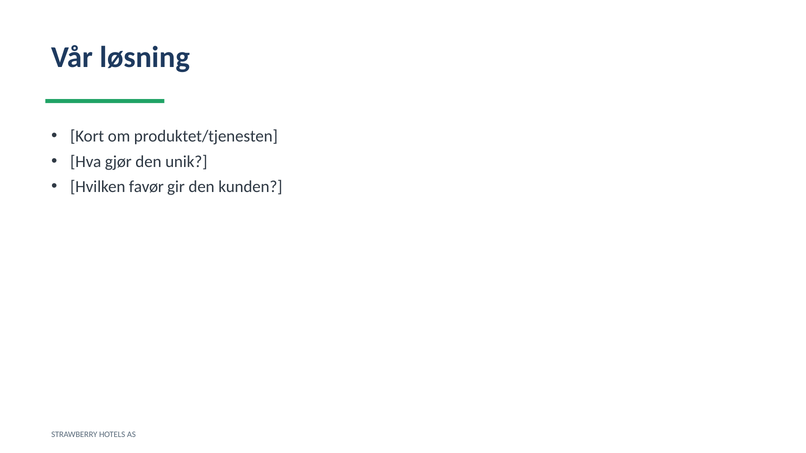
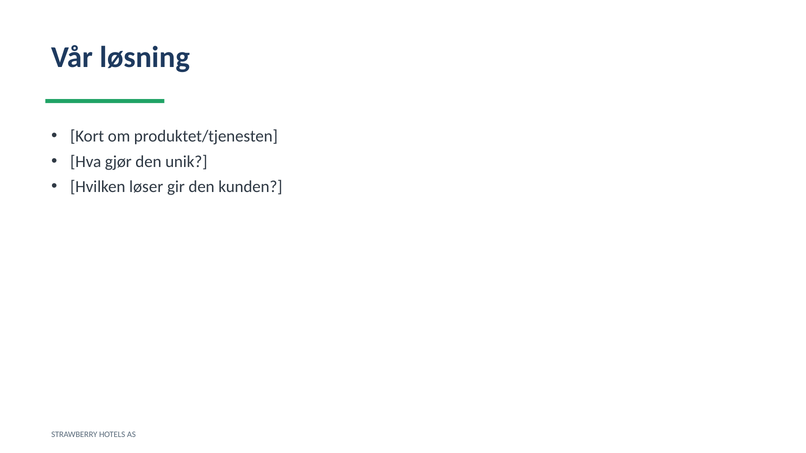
favør: favør -> løser (146, 187)
